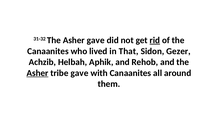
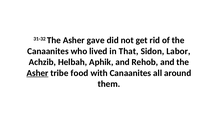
rid underline: present -> none (155, 40)
Gezer: Gezer -> Labor (178, 51)
tribe gave: gave -> food (79, 73)
